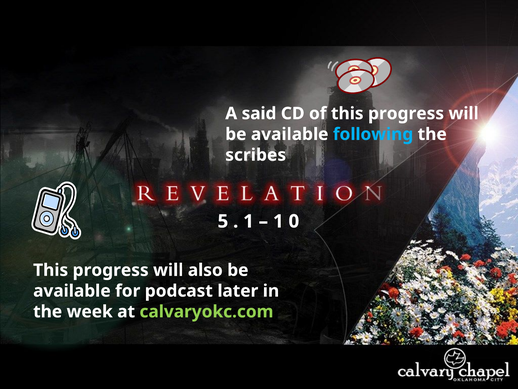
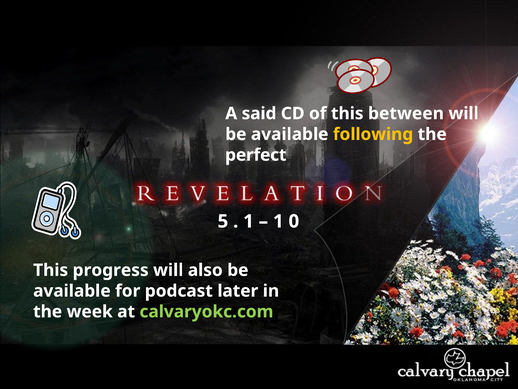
of this progress: progress -> between (406, 113)
following colour: light blue -> yellow (373, 134)
scribes: scribes -> perfect (256, 155)
